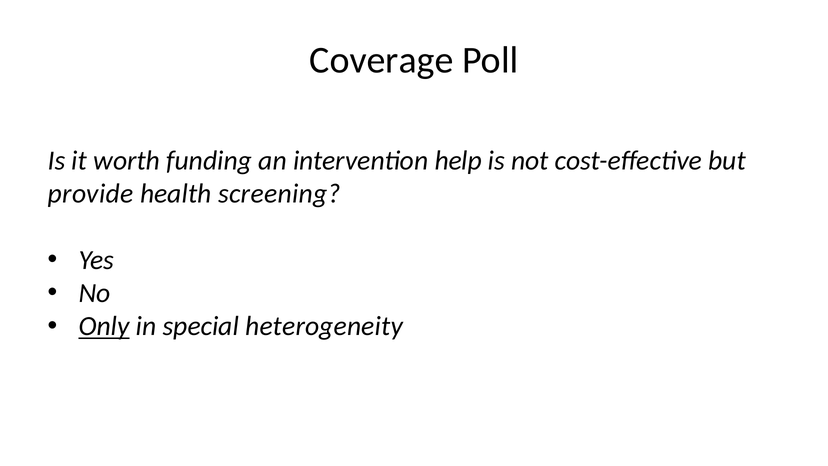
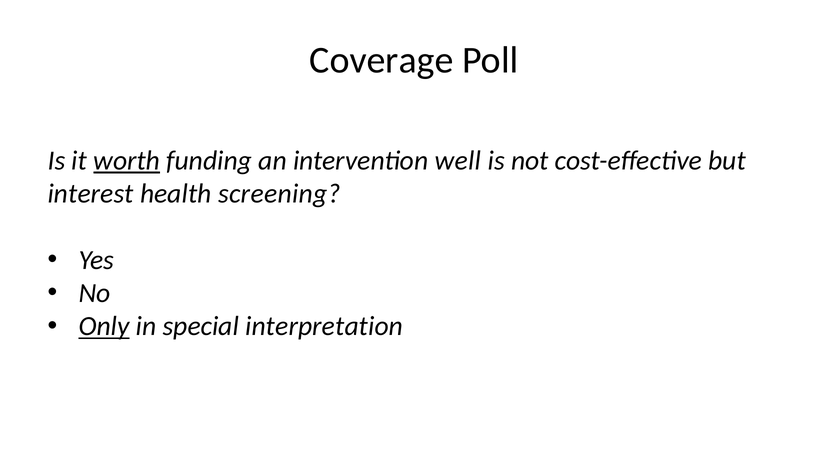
worth underline: none -> present (127, 161)
help: help -> well (458, 161)
provide: provide -> interest (91, 194)
heterogeneity: heterogeneity -> interpretation (324, 326)
